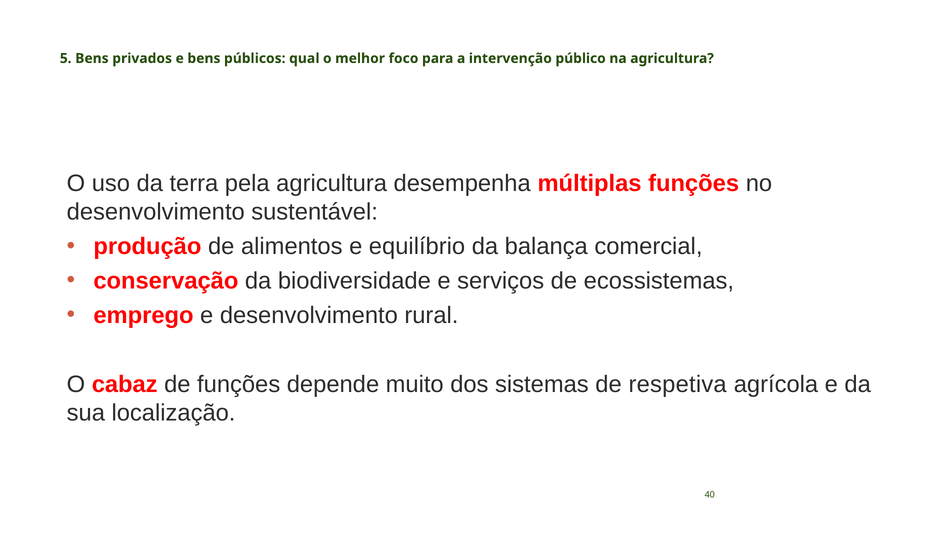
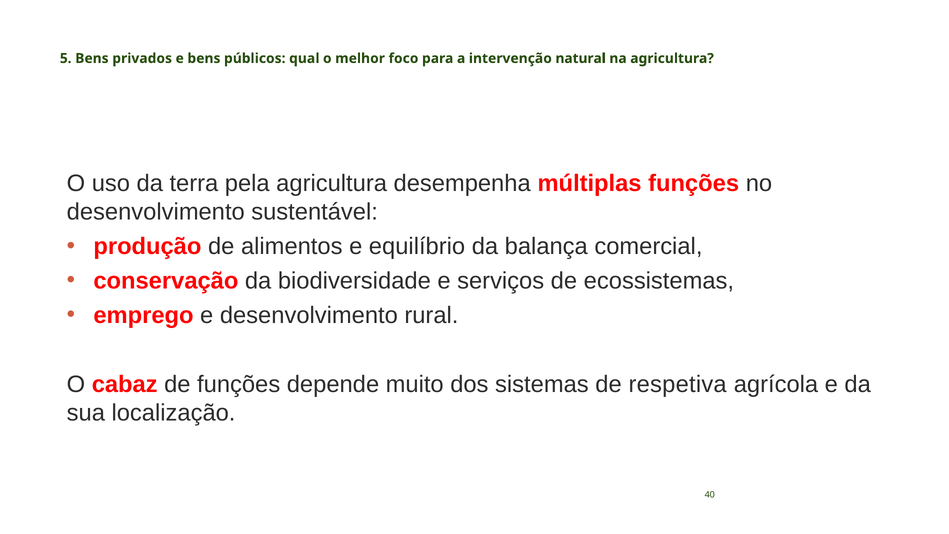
público: público -> natural (581, 58)
